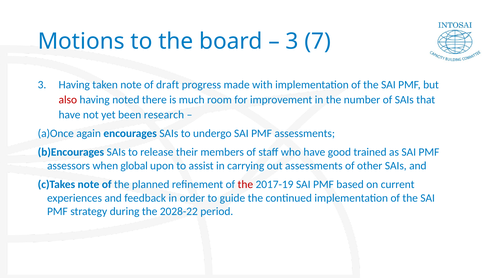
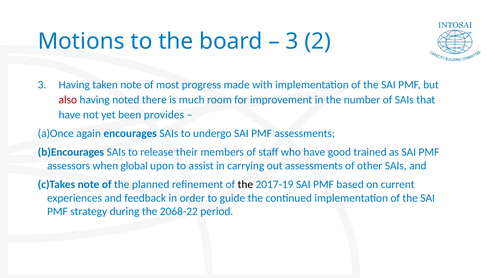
7: 7 -> 2 (318, 42)
draft: draft -> most (168, 85)
research: research -> provides (164, 115)
the colour: red -> black (245, 185)
2028-22: 2028-22 -> 2068-22 (179, 212)
